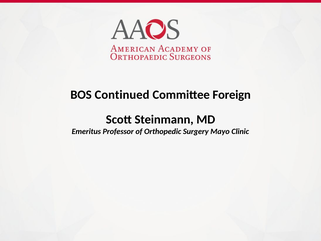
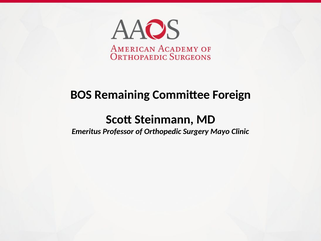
Continued: Continued -> Remaining (122, 95)
